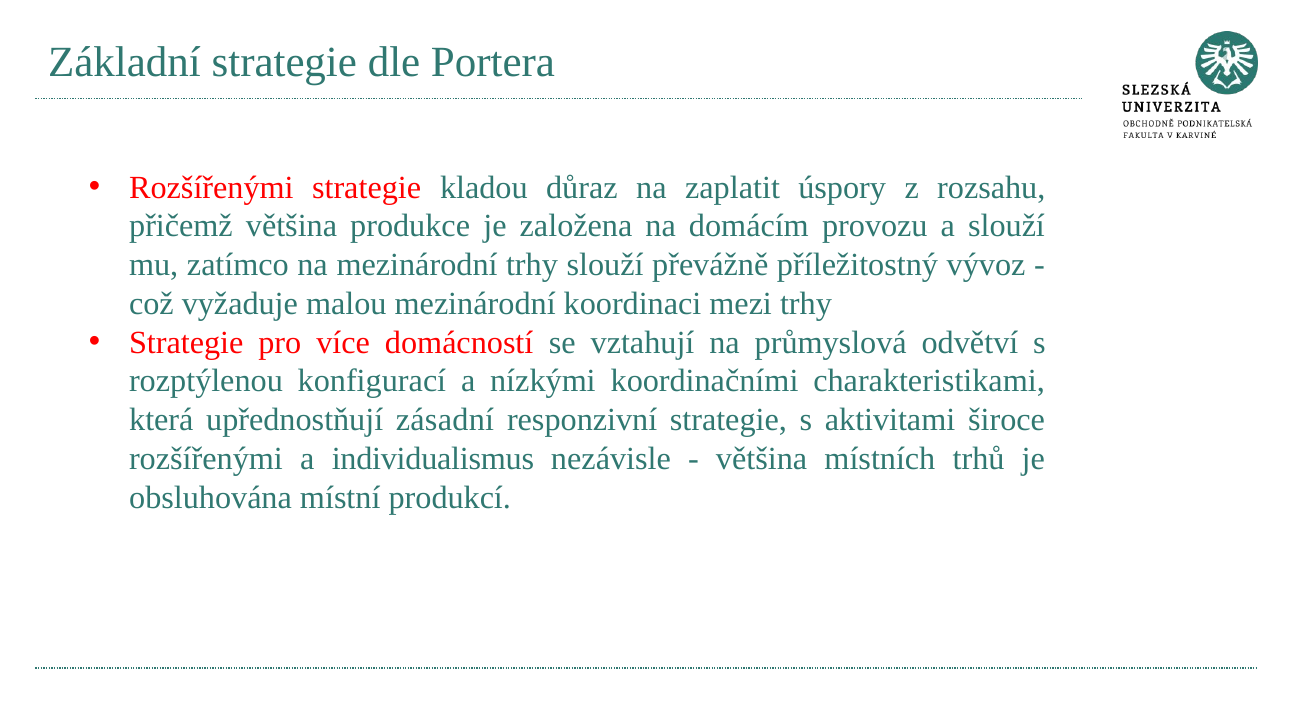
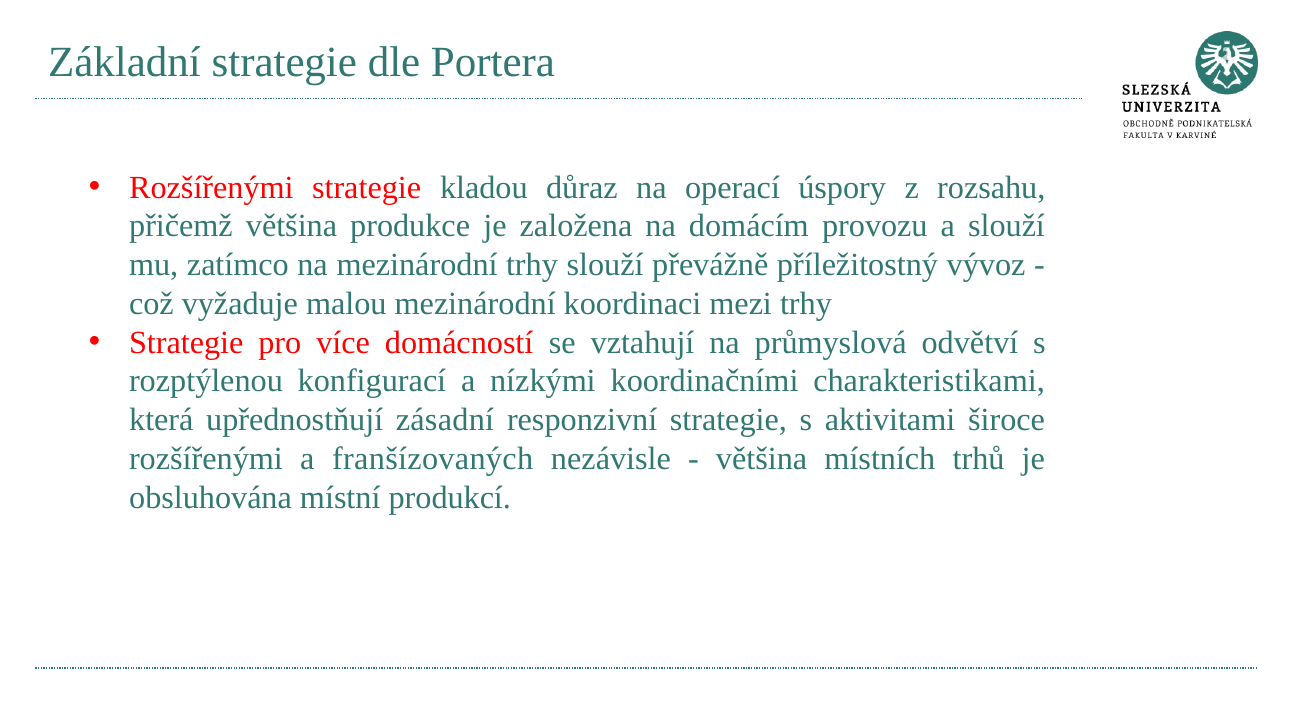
zaplatit: zaplatit -> operací (733, 188)
individualismus: individualismus -> franšízovaných (433, 458)
